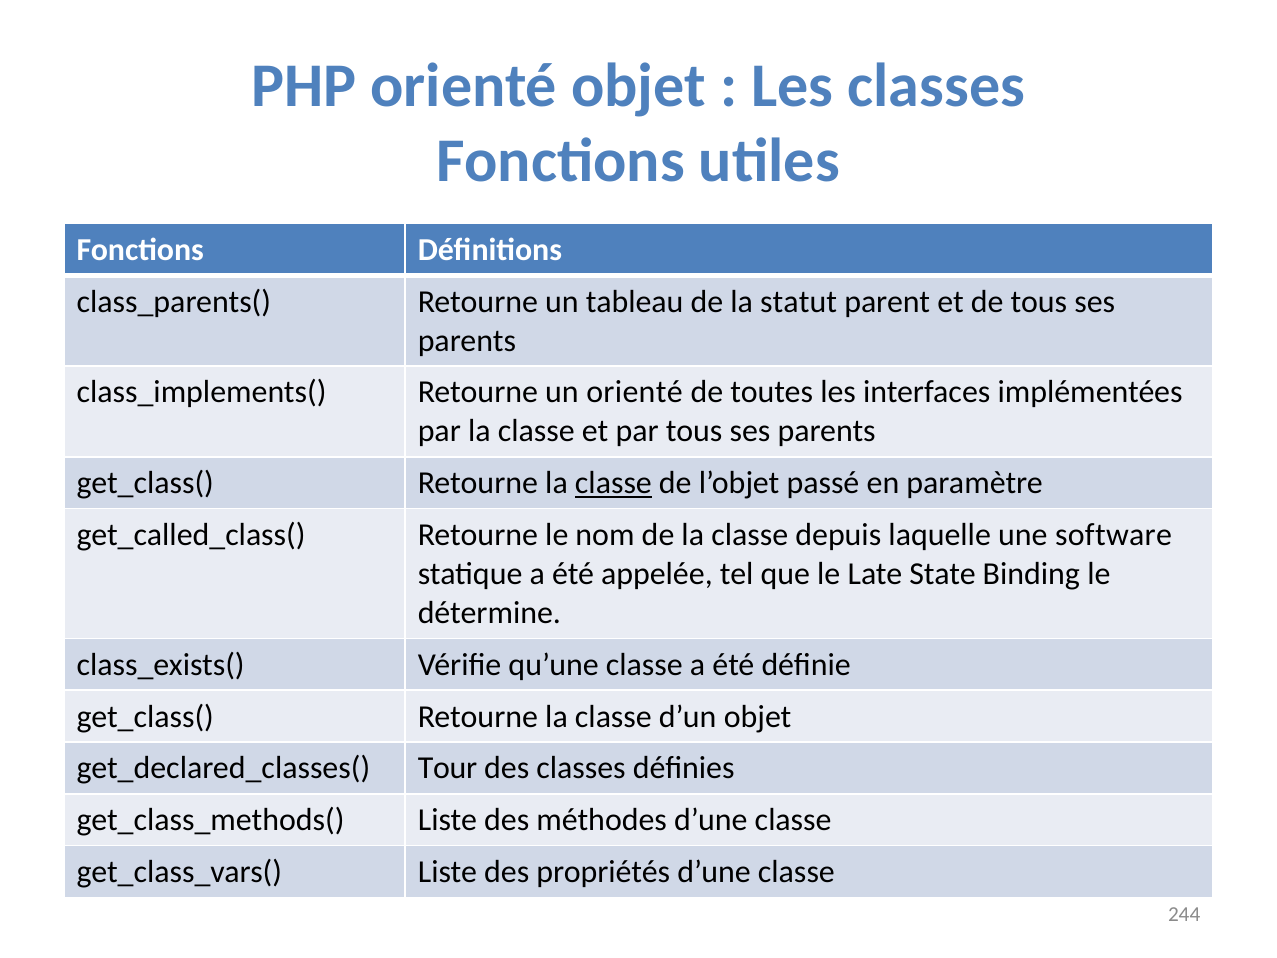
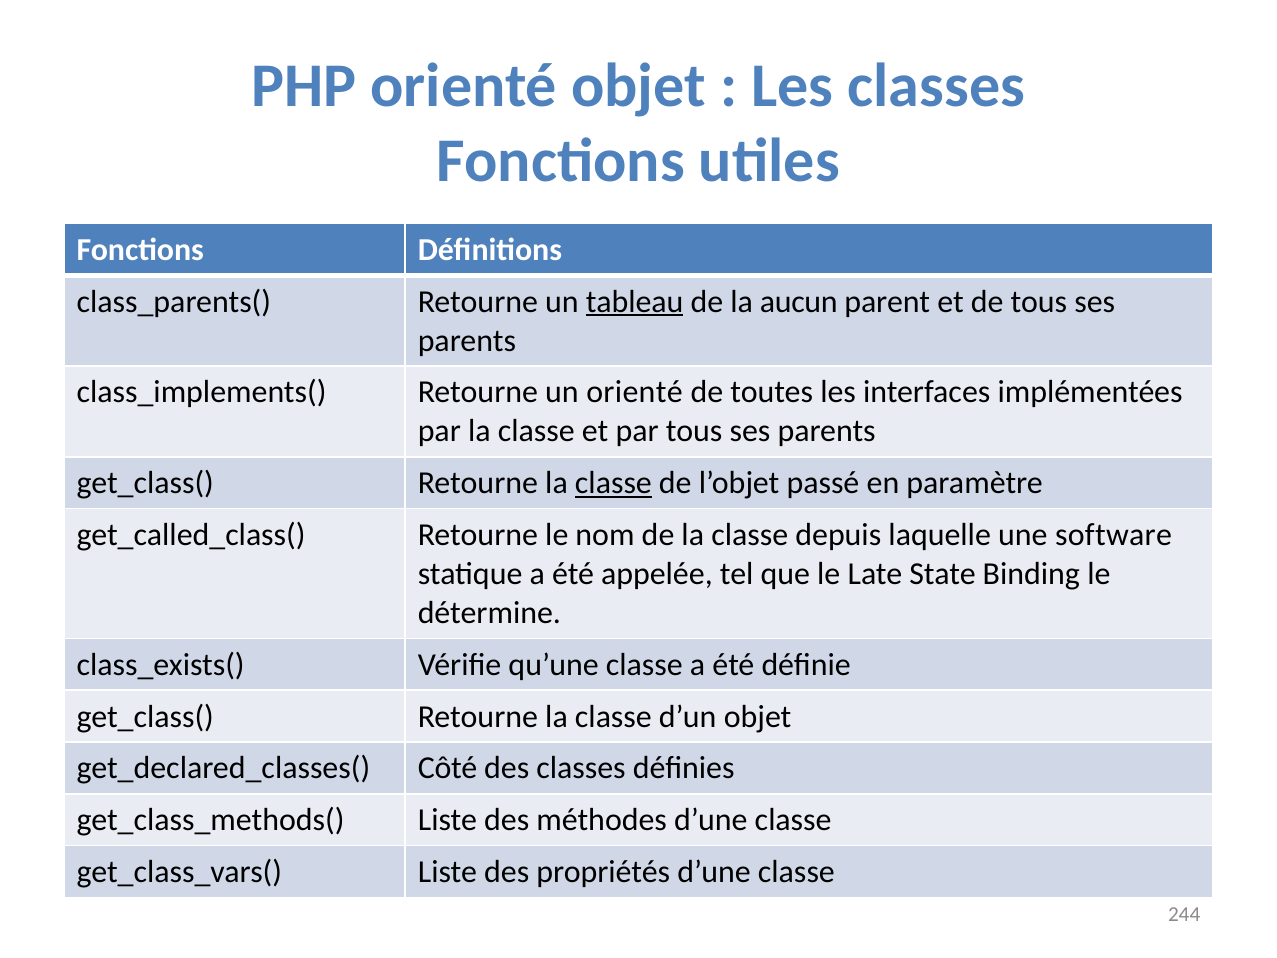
tableau underline: none -> present (635, 302)
statut: statut -> aucun (799, 302)
Tour: Tour -> Côté (448, 768)
